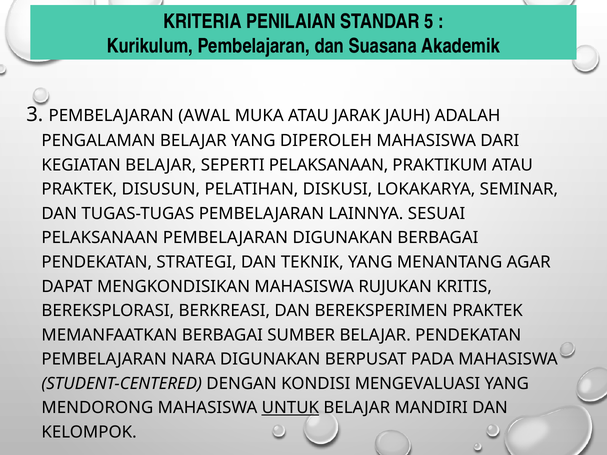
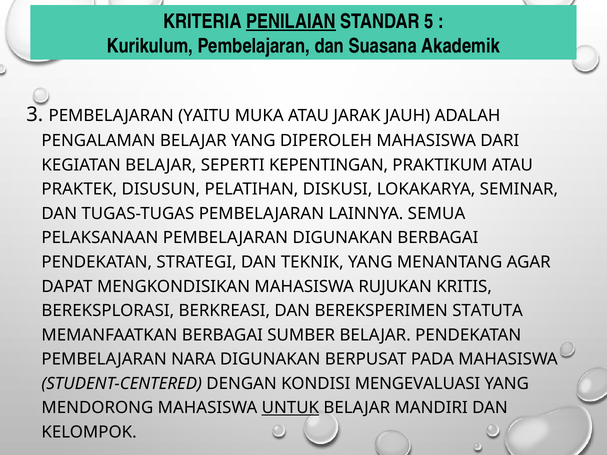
PENILAIAN underline: none -> present (291, 22)
AWAL: AWAL -> YAITU (204, 116)
SEPERTI PELAKSANAAN: PELAKSANAAN -> KEPENTINGAN (329, 165)
SESUAI: SESUAI -> SEMUA (437, 214)
BEREKSPERIMEN PRAKTEK: PRAKTEK -> STATUTA (488, 311)
